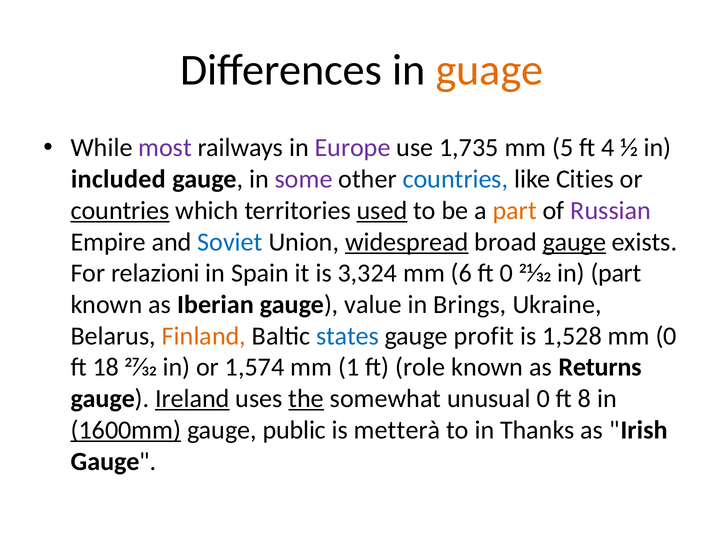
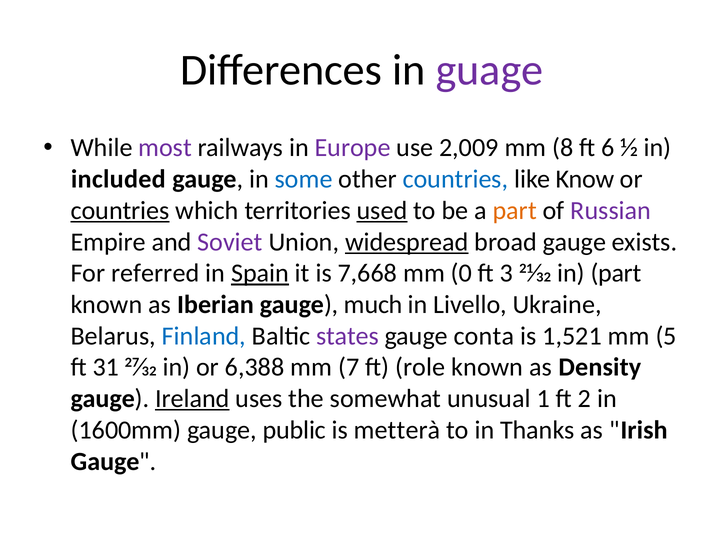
guage colour: orange -> purple (489, 70)
1,735: 1,735 -> 2,009 (469, 148)
5: 5 -> 8 (563, 148)
4: 4 -> 6 (608, 148)
some colour: purple -> blue (304, 179)
Cities: Cities -> Know (585, 179)
Soviet colour: blue -> purple (230, 242)
gauge underline: present -> none (574, 242)
relazioni: relazioni -> referred (155, 273)
Spain underline: none -> present (260, 273)
3,324: 3,324 -> 7,668 (367, 273)
6: 6 -> 0 (461, 273)
ft 0: 0 -> 3 (507, 273)
value: value -> much (373, 305)
Brings: Brings -> Livello (470, 305)
Finland colour: orange -> blue (204, 336)
states colour: blue -> purple (347, 336)
profit: profit -> conta (484, 336)
1,528: 1,528 -> 1,521 (572, 336)
mm 0: 0 -> 5 (666, 336)
18: 18 -> 31 (106, 367)
1,574: 1,574 -> 6,388 (255, 367)
1: 1 -> 7 (349, 367)
Returns: Returns -> Density (600, 367)
the underline: present -> none (306, 399)
unusual 0: 0 -> 1 (543, 399)
8: 8 -> 2 (584, 399)
1600mm underline: present -> none (126, 430)
